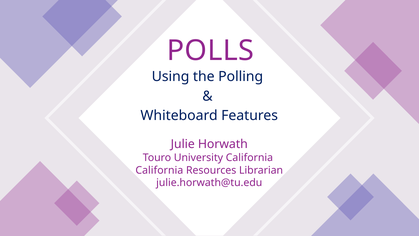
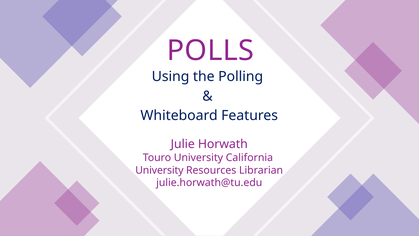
California: California -> University (159, 170)
